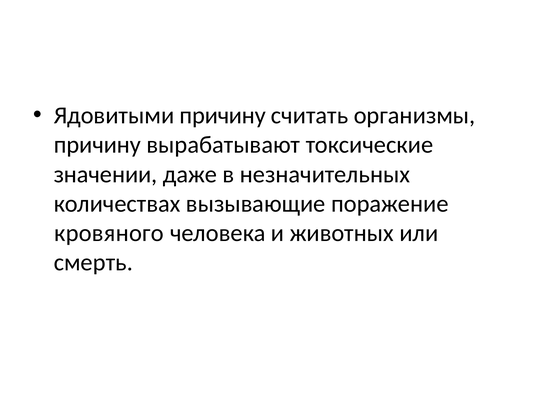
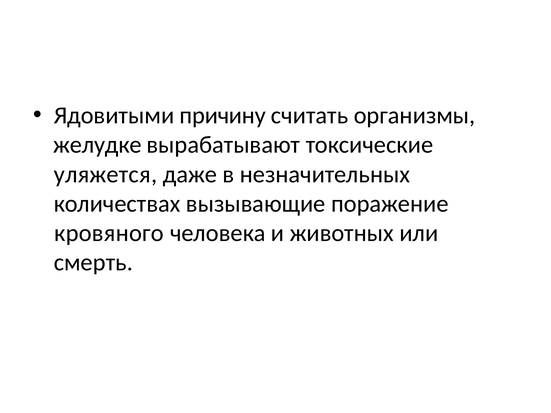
причину: причину -> желудке (97, 145)
значении: значении -> уляжется (105, 174)
